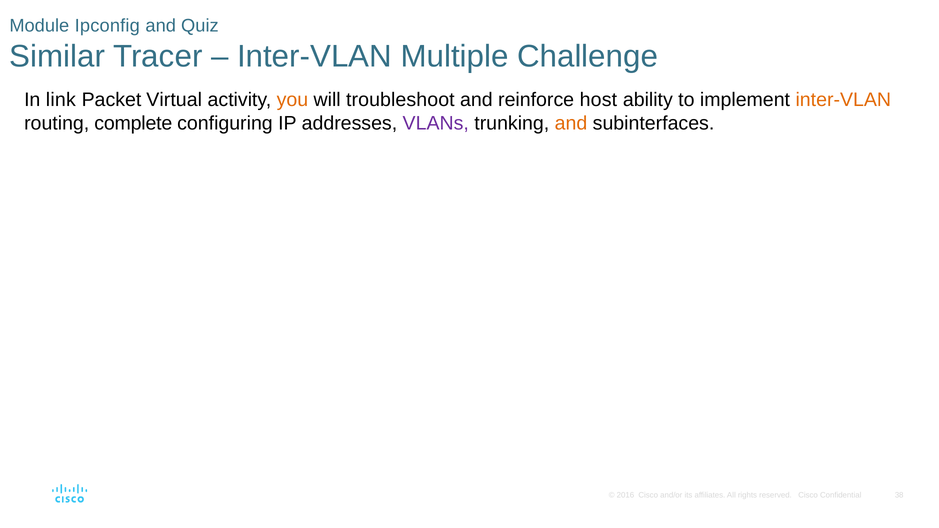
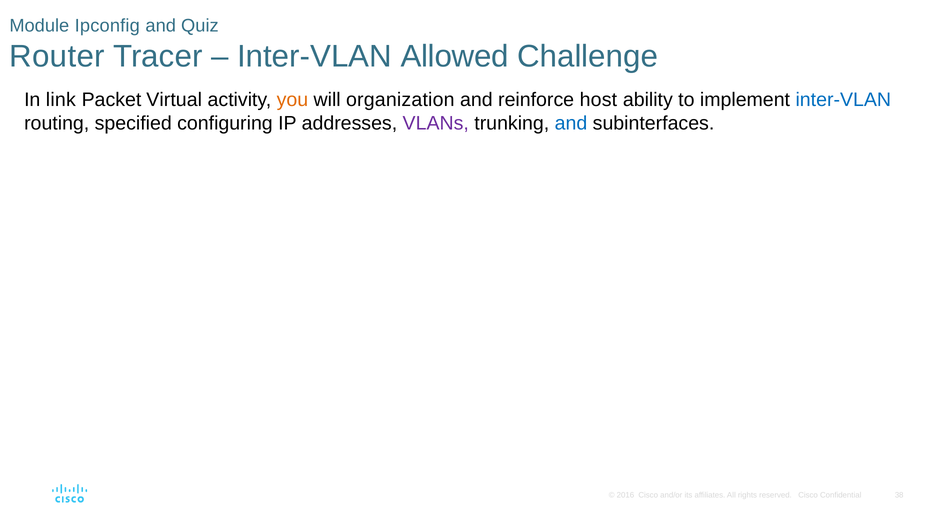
Similar: Similar -> Router (57, 56)
Multiple: Multiple -> Allowed (455, 56)
troubleshoot: troubleshoot -> organization (400, 100)
inter-VLAN colour: orange -> blue (843, 100)
complete: complete -> specified (133, 123)
and colour: orange -> blue (571, 123)
